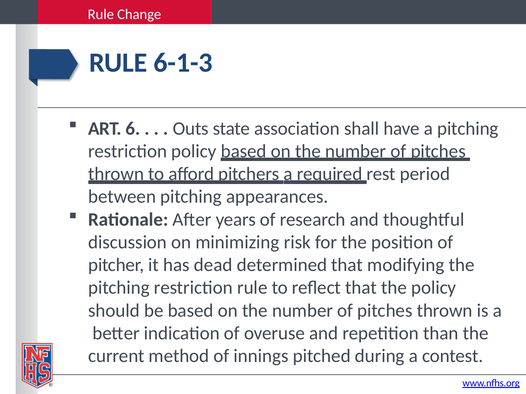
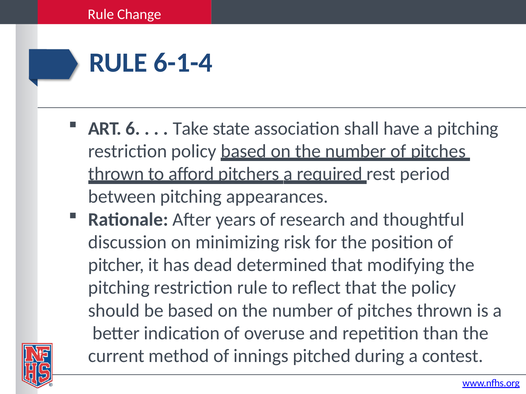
6-1-3: 6-1-3 -> 6-1-4 (183, 63)
Outs: Outs -> Take (191, 129)
